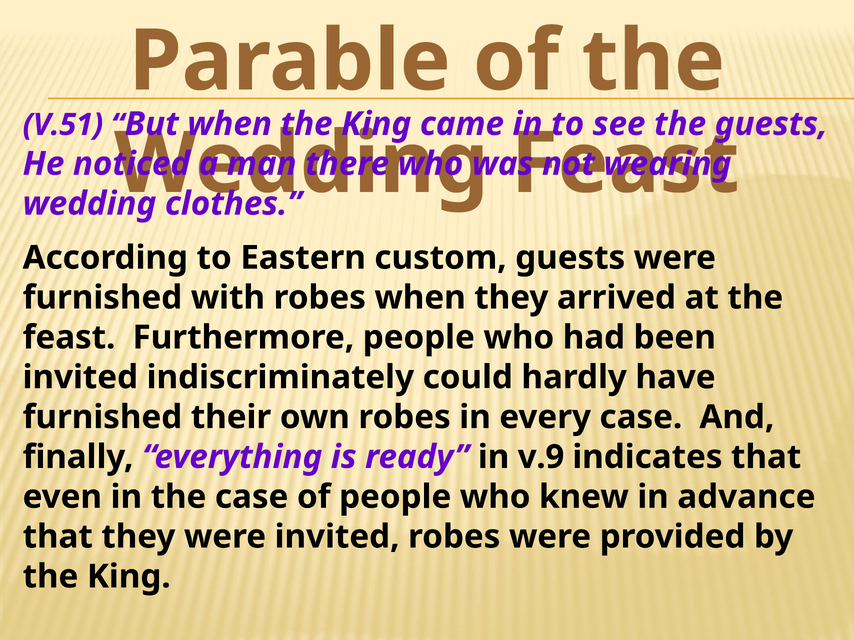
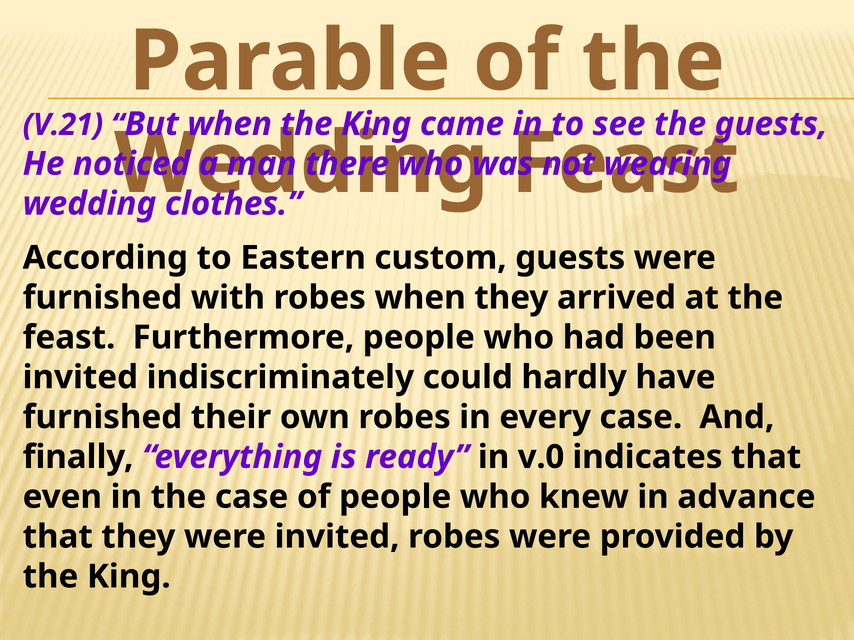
V.51: V.51 -> V.21 (63, 125)
v.9: v.9 -> v.0 (541, 457)
